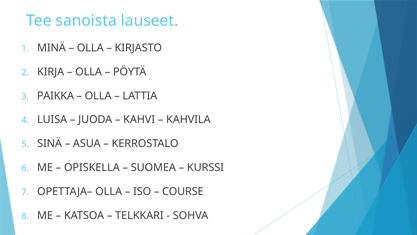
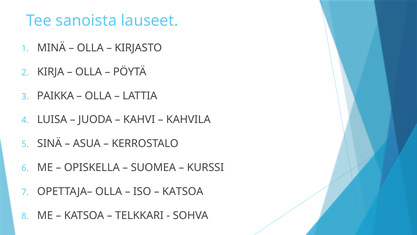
COURSE: COURSE -> KATSOA (183, 191)
